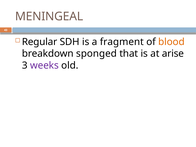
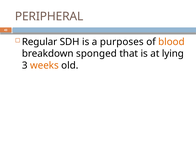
MENINGEAL: MENINGEAL -> PERIPHERAL (49, 16)
fragment: fragment -> purposes (122, 42)
arise: arise -> lying (173, 54)
weeks colour: purple -> orange (44, 65)
